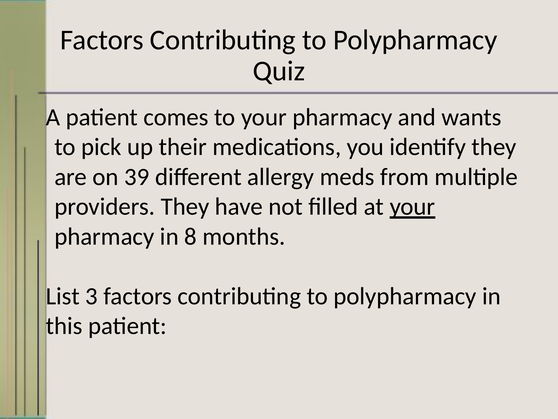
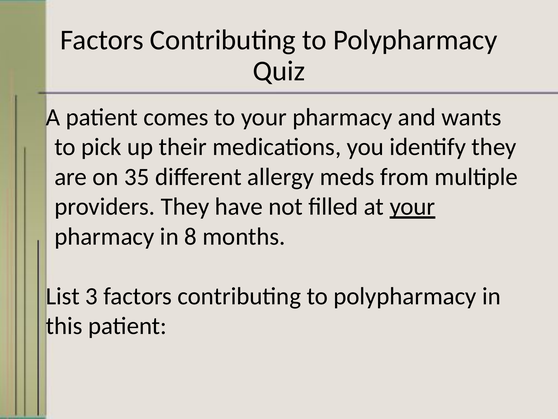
39: 39 -> 35 (137, 177)
